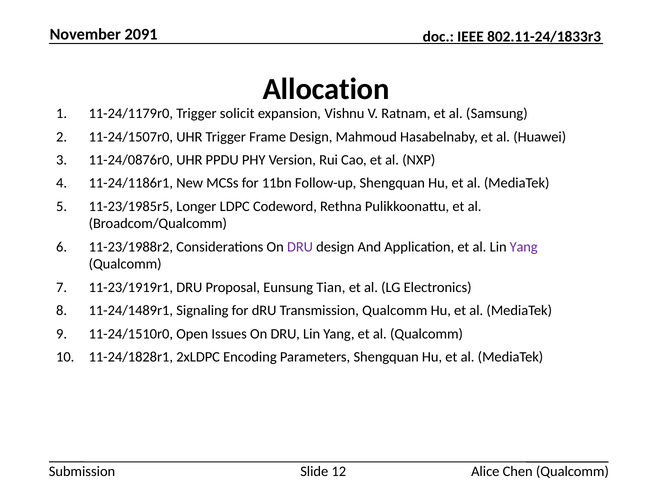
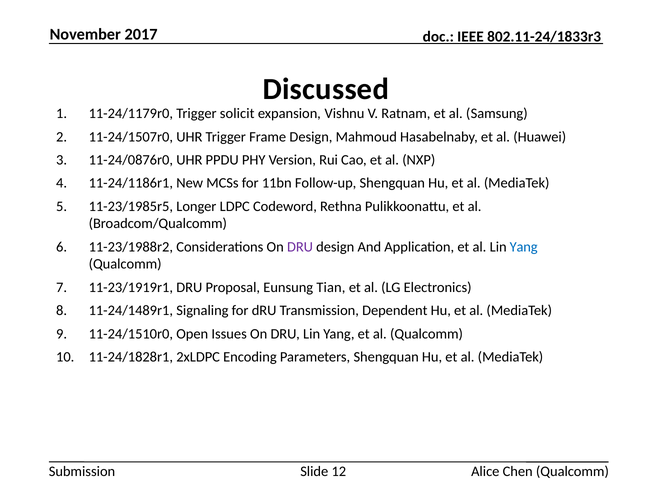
2091: 2091 -> 2017 (141, 35)
Allocation: Allocation -> Discussed (326, 89)
Yang colour: purple -> blue (524, 247)
Transmission Qualcomm: Qualcomm -> Dependent (395, 311)
